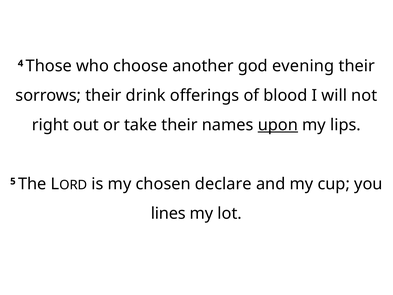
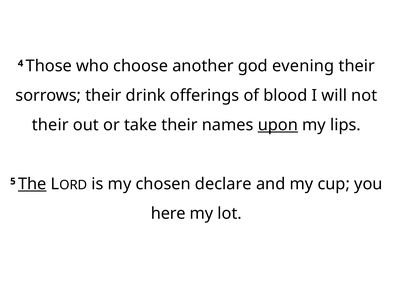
right: right -> their (50, 125)
The underline: none -> present (32, 184)
lines: lines -> here (168, 213)
